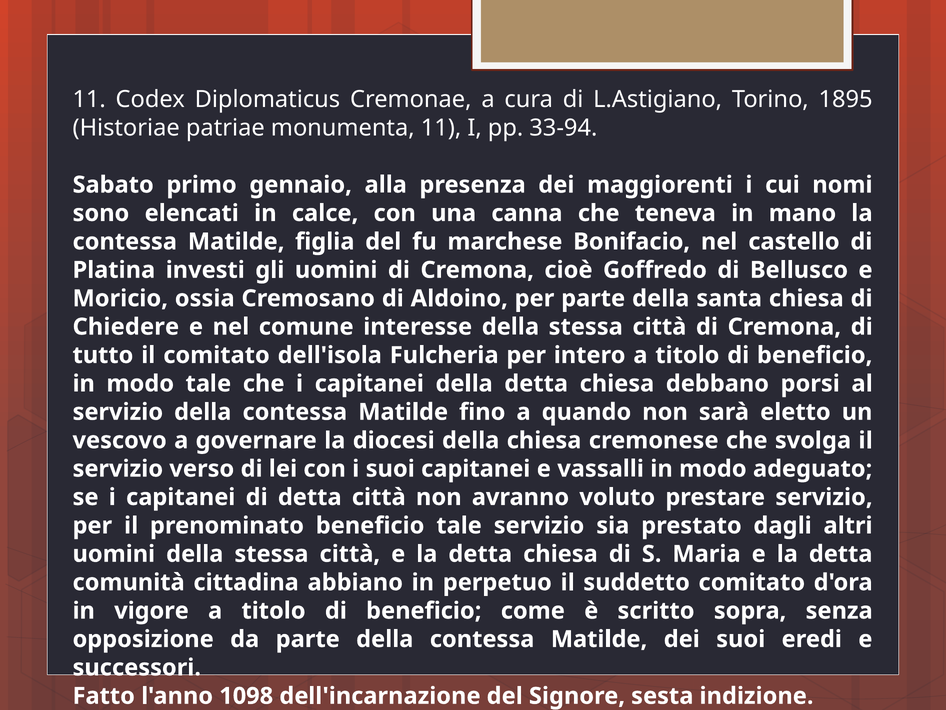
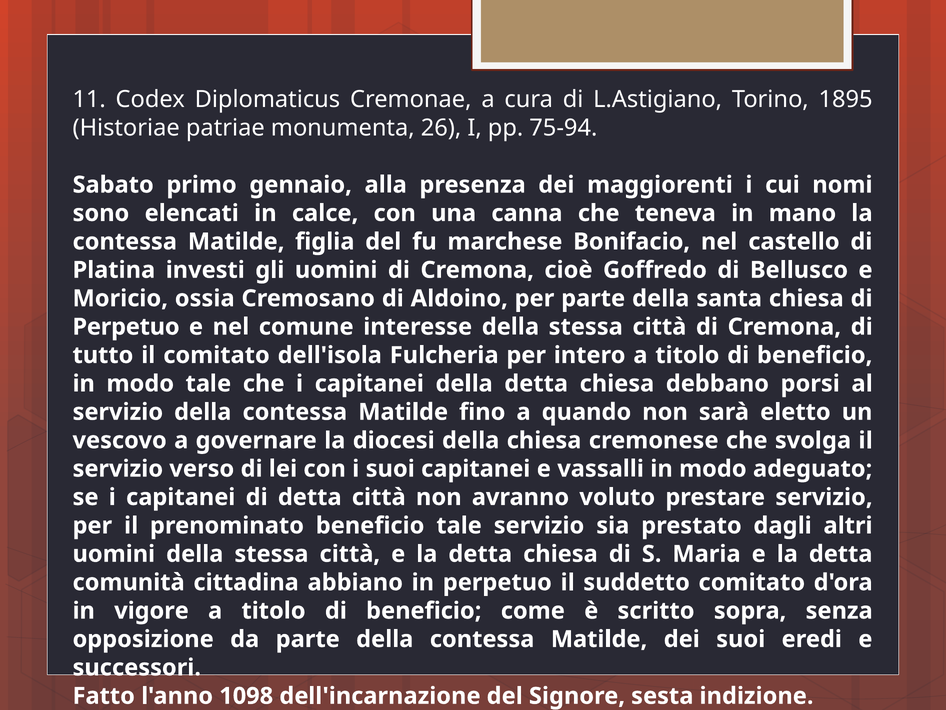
monumenta 11: 11 -> 26 (441, 128)
33-94: 33-94 -> 75-94 (563, 128)
Chiedere: Chiedere -> Perpetuo (126, 327)
